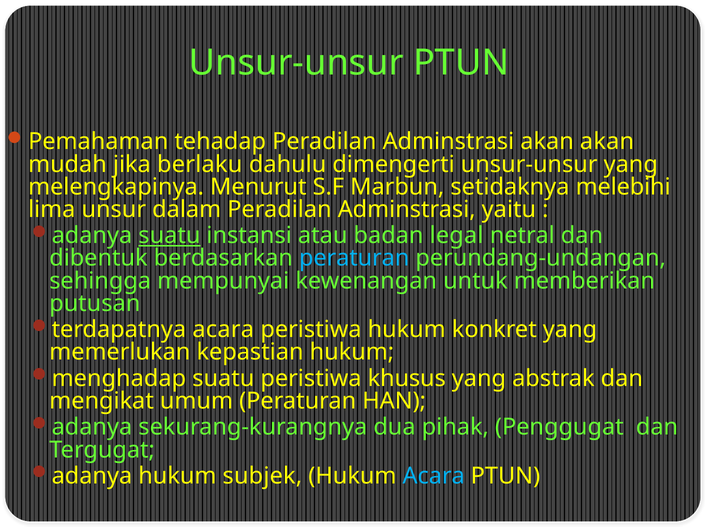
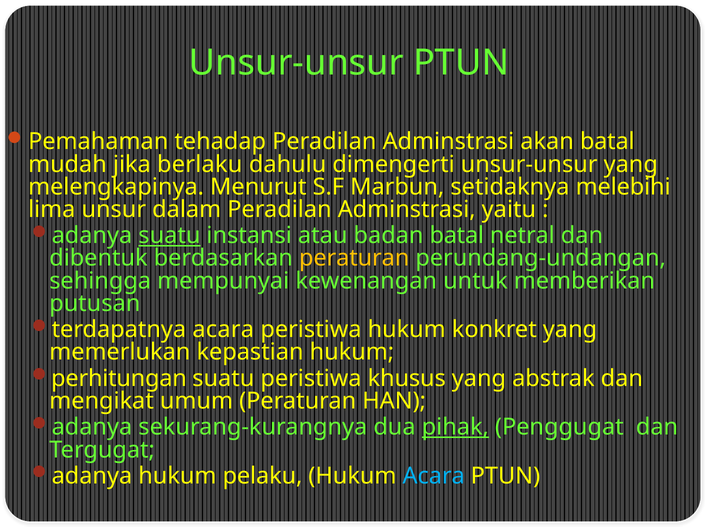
akan akan: akan -> batal (607, 142)
badan legal: legal -> batal (457, 236)
peraturan colour: light blue -> yellow (354, 258)
menghadap: menghadap -> perhitungan (119, 379)
pihak underline: none -> present (455, 428)
subjek: subjek -> pelaku (262, 476)
